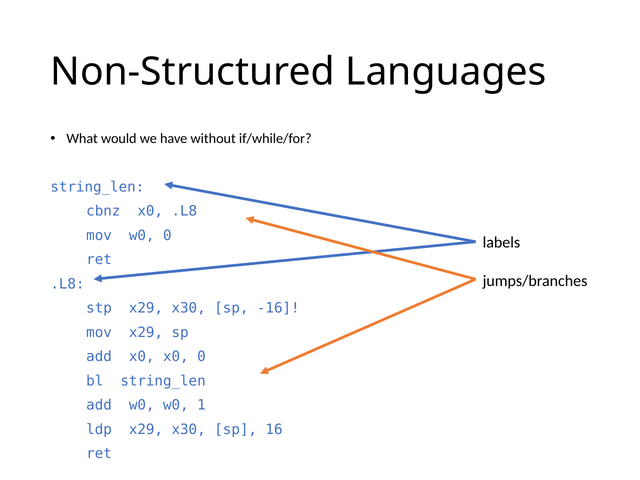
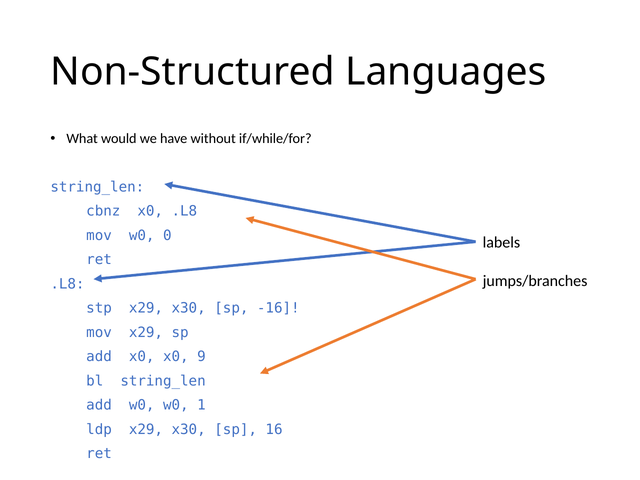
x0 0: 0 -> 9 (201, 357)
